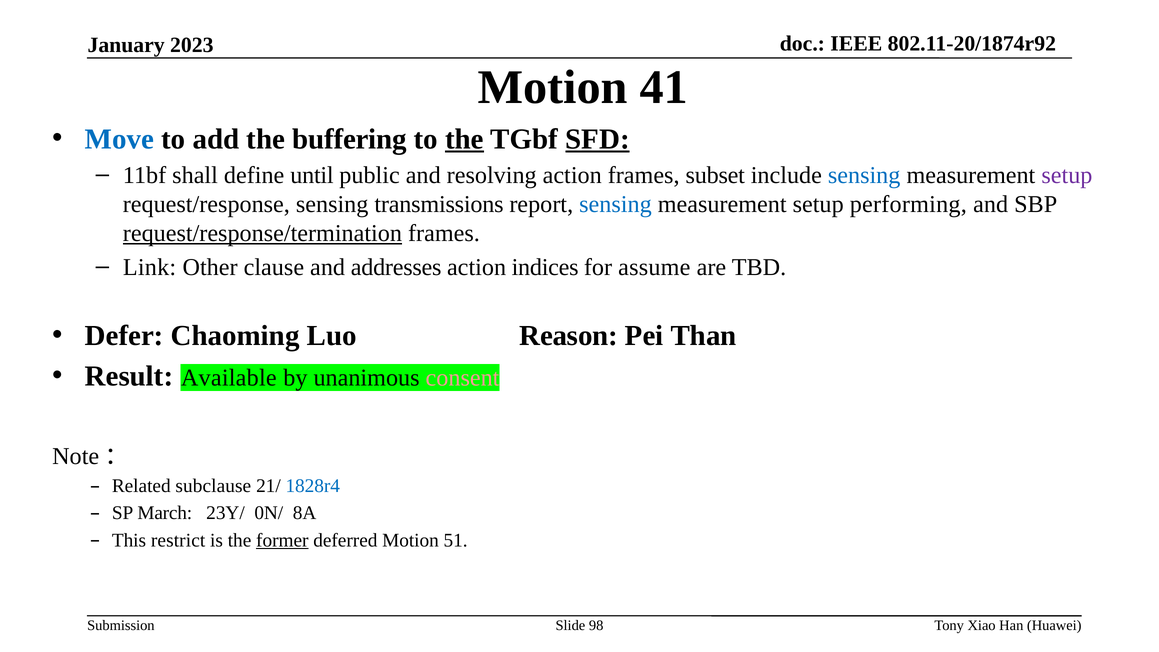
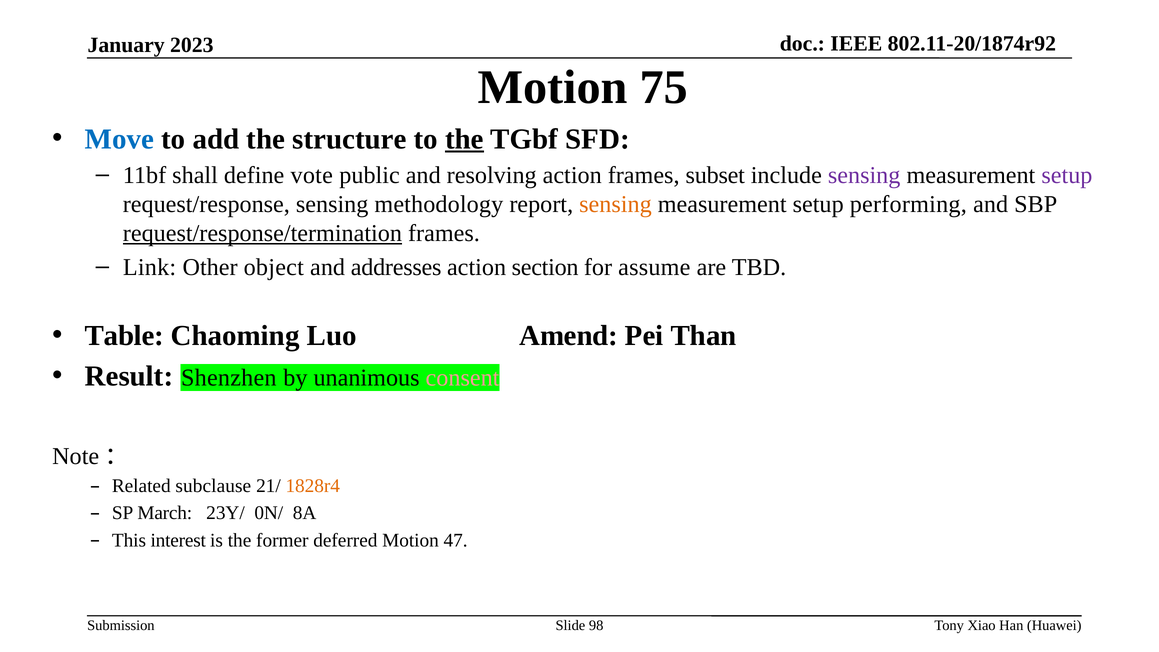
41: 41 -> 75 (664, 87)
buffering: buffering -> structure (349, 139)
SFD underline: present -> none (597, 139)
until: until -> vote (312, 175)
sensing colour: blue -> purple (864, 175)
transmissions: transmissions -> methodology (439, 204)
sensing colour: blue -> orange (615, 204)
clause: clause -> object (274, 267)
indices: indices -> section (545, 267)
Defer: Defer -> Table (124, 336)
Reason: Reason -> Amend (569, 336)
Available: Available -> Shenzhen (229, 378)
1828r4 colour: blue -> orange (313, 486)
restrict: restrict -> interest (178, 540)
former underline: present -> none (282, 540)
51: 51 -> 47 (456, 540)
